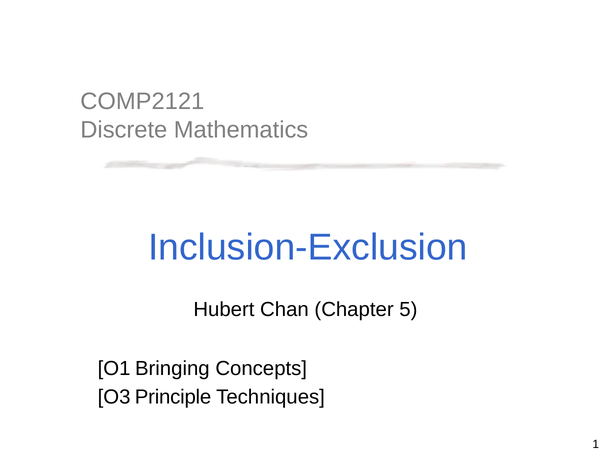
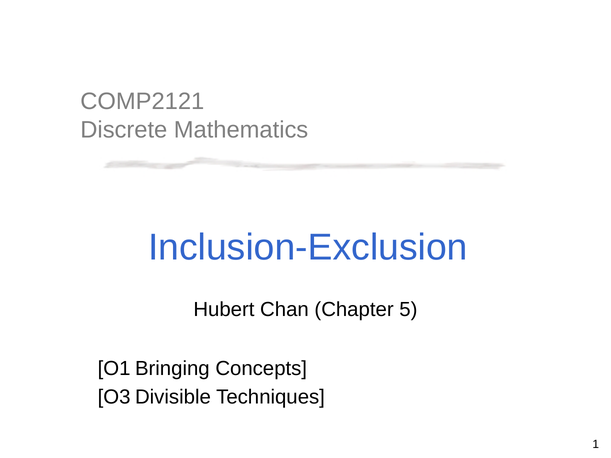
Principle: Principle -> Divisible (173, 397)
